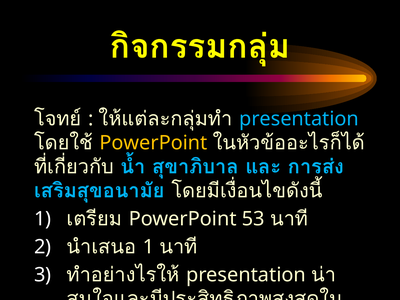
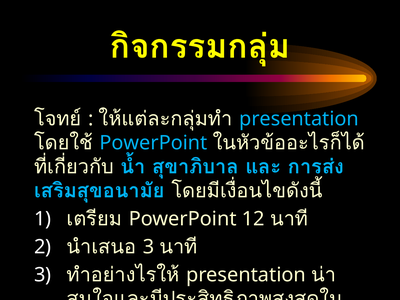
PowerPoint colour: yellow -> light blue (153, 143)
53: 53 -> 12 (253, 219)
1: 1 -> 3 (149, 247)
